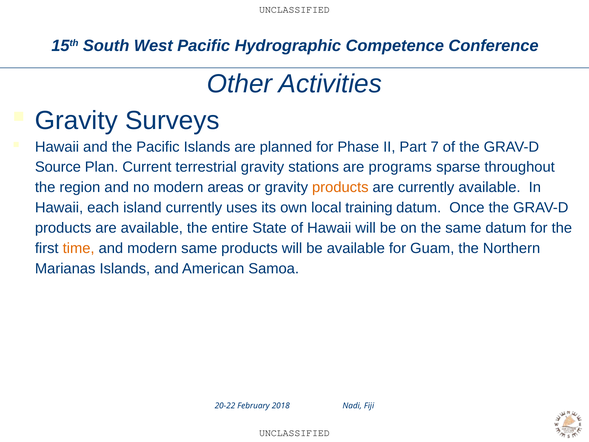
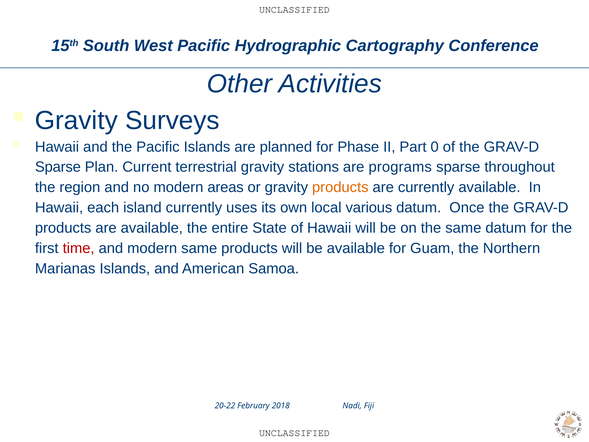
Competence: Competence -> Cartography (395, 46)
7: 7 -> 0 (435, 147)
Source: Source -> Sparse (58, 167)
training: training -> various (369, 208)
time colour: orange -> red (79, 248)
